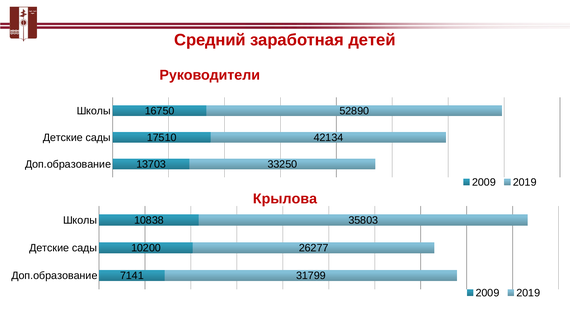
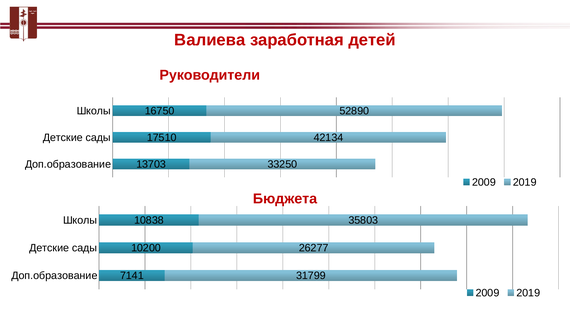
Средний: Средний -> Валиева (210, 40)
Крылова: Крылова -> Бюджета (285, 199)
